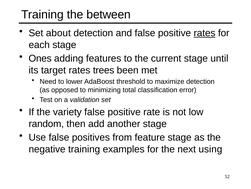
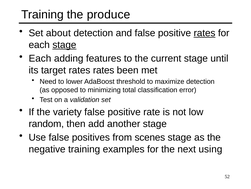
between: between -> produce (109, 14)
stage underline: none -> present (64, 45)
Ones: Ones -> Each (40, 58)
rates trees: trees -> rates (104, 70)
feature: feature -> scenes (150, 137)
